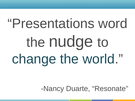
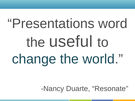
nudge: nudge -> useful (71, 42)
